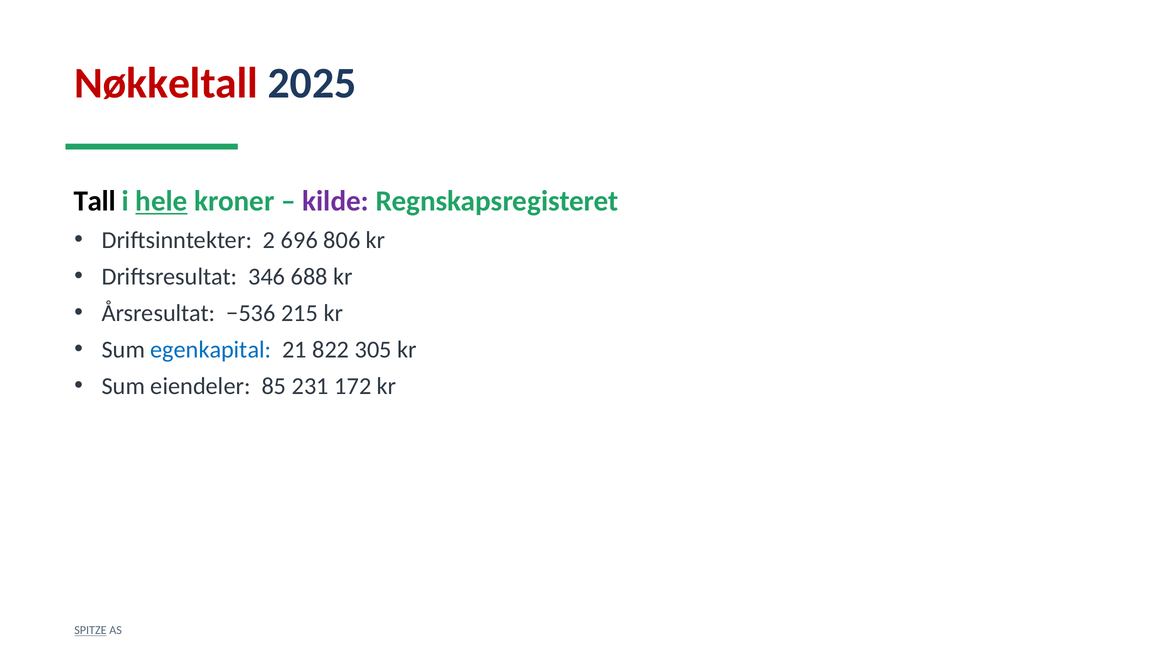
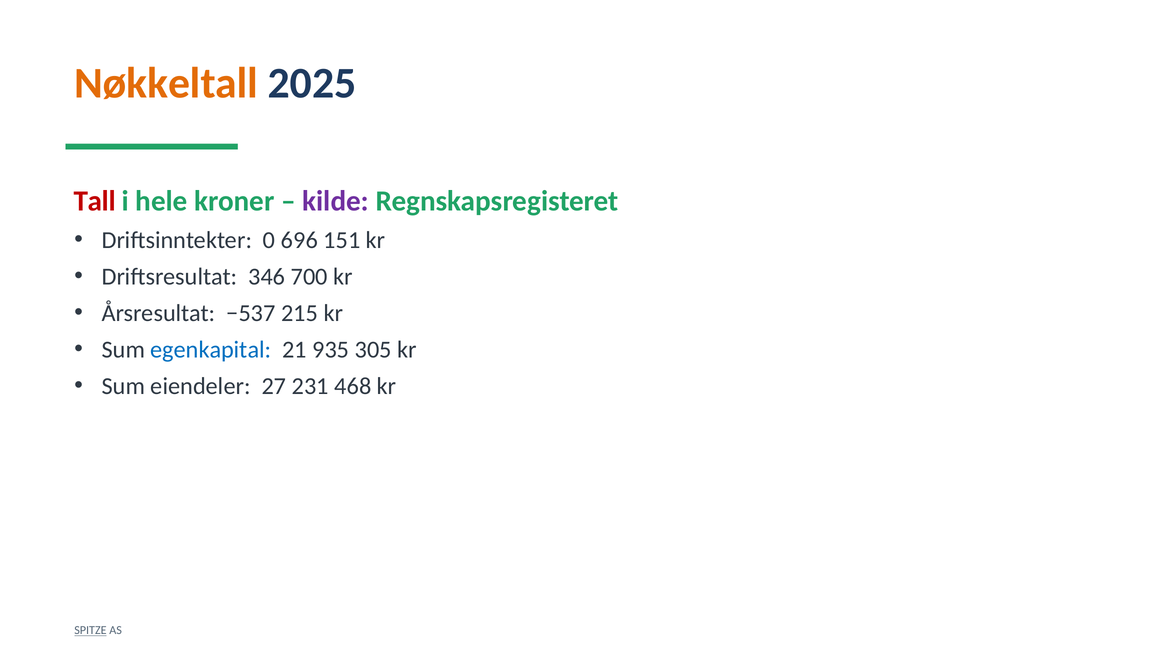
Nøkkeltall colour: red -> orange (166, 83)
Tall colour: black -> red (95, 201)
hele underline: present -> none (162, 201)
2: 2 -> 0 (269, 240)
806: 806 -> 151 (342, 240)
688: 688 -> 700 (309, 276)
−536: −536 -> −537 (251, 313)
822: 822 -> 935 (331, 349)
85: 85 -> 27 (274, 386)
172: 172 -> 468 (353, 386)
